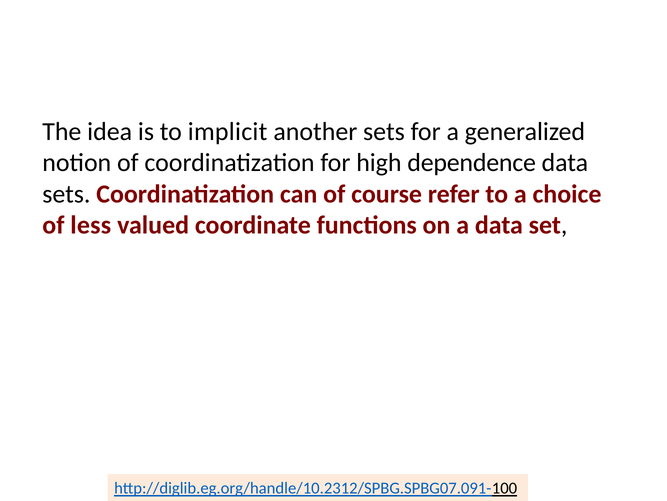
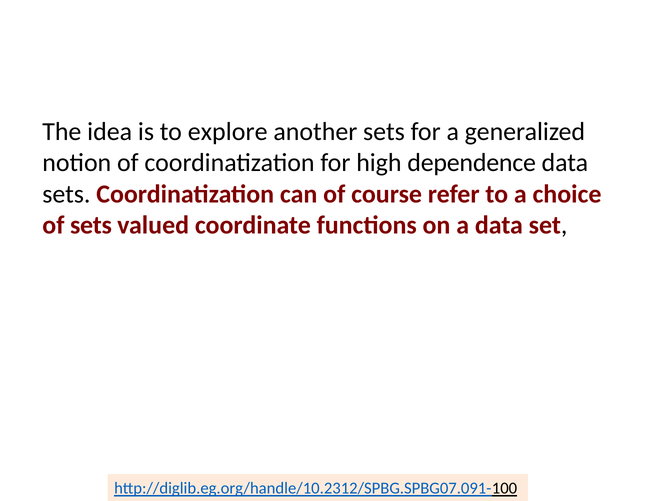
implicit: implicit -> explore (228, 131)
of less: less -> sets (91, 225)
